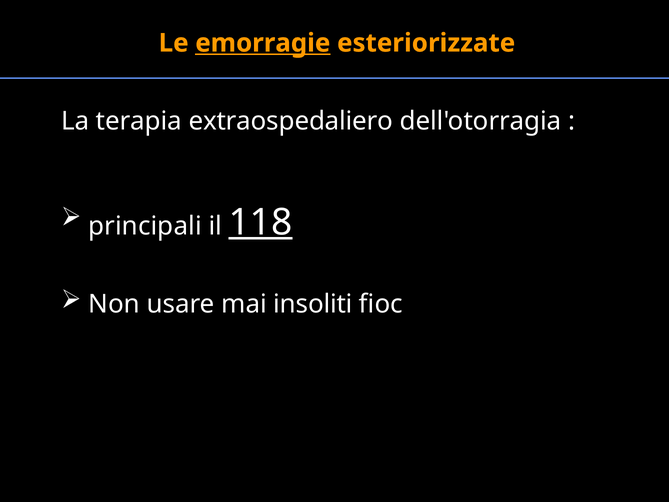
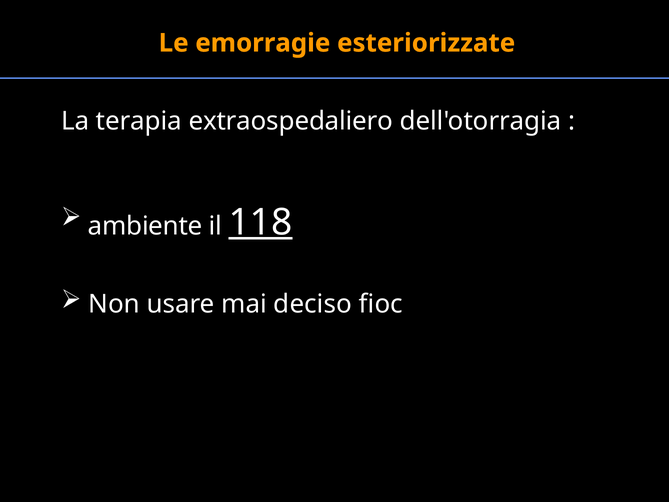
emorragie underline: present -> none (263, 43)
principali: principali -> ambiente (145, 226)
insoliti: insoliti -> deciso (313, 304)
